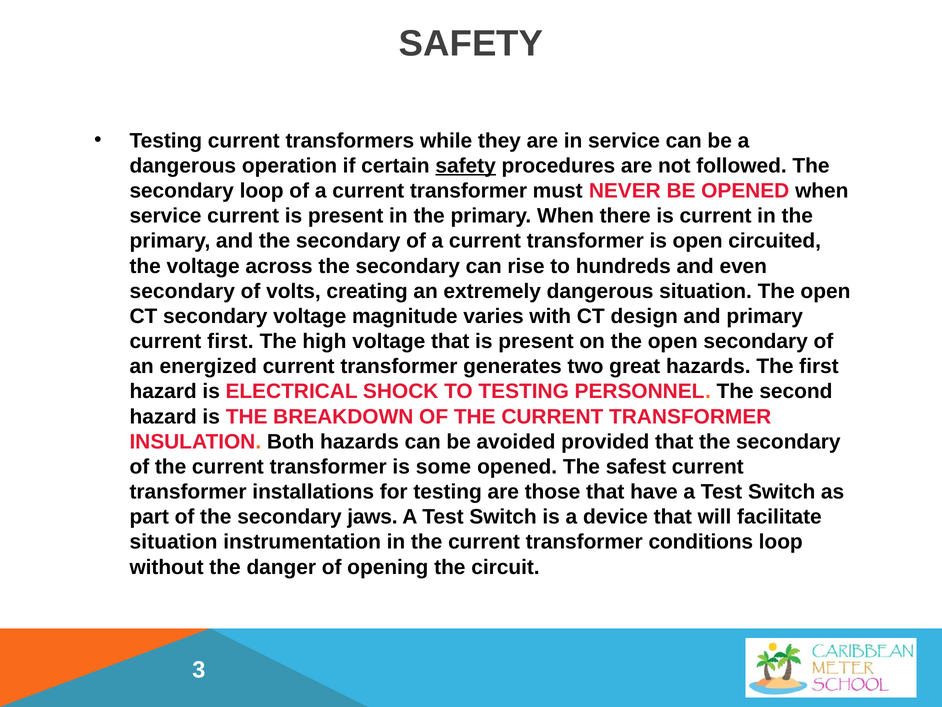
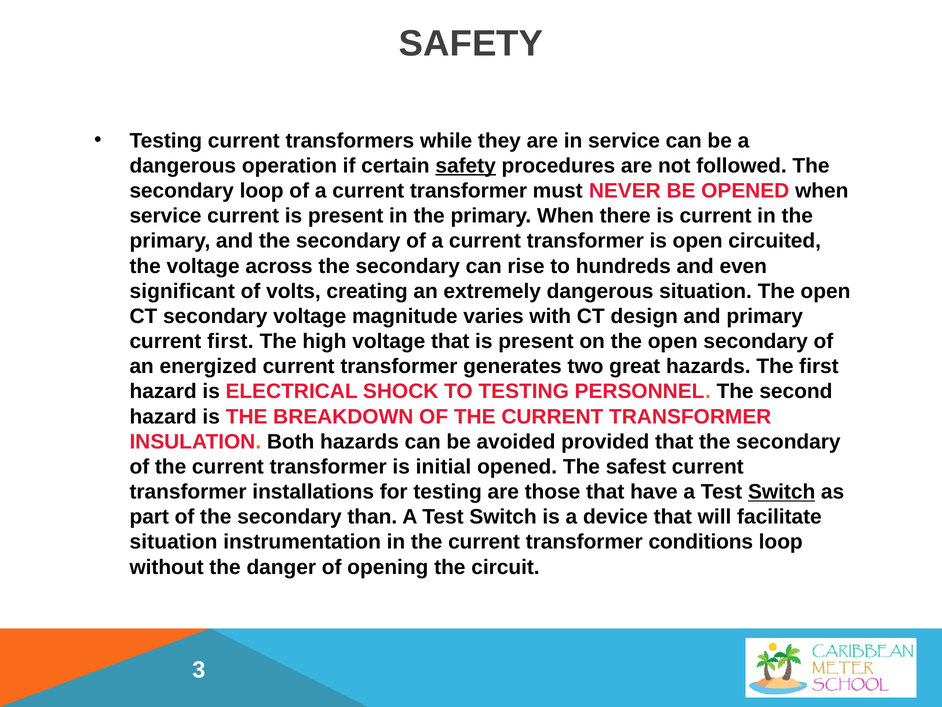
secondary: secondary -> significant (182, 291)
some: some -> initial (443, 466)
Switch underline: none -> present (782, 492)
jaws: jaws -> than (372, 517)
